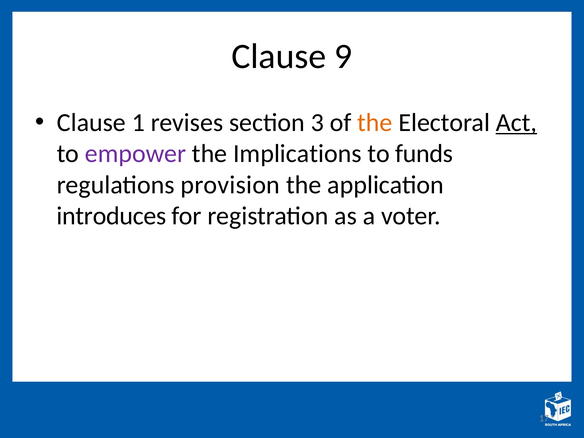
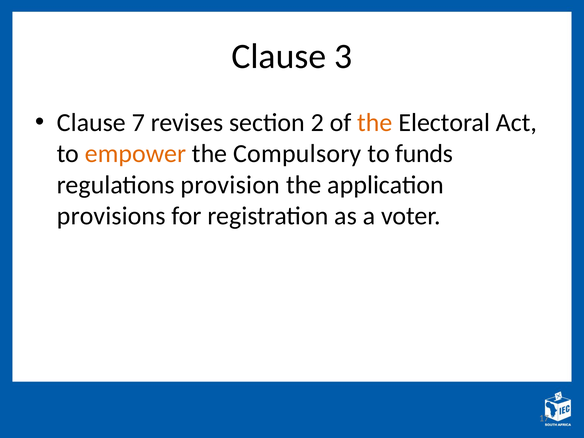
9: 9 -> 3 (343, 57)
1: 1 -> 7 (138, 123)
3: 3 -> 2 (317, 123)
Act underline: present -> none (516, 123)
empower colour: purple -> orange (135, 154)
Implications: Implications -> Compulsory (297, 154)
introduces: introduces -> provisions (111, 216)
